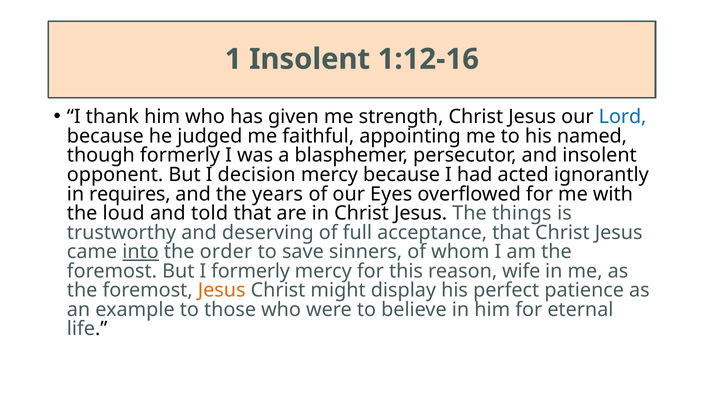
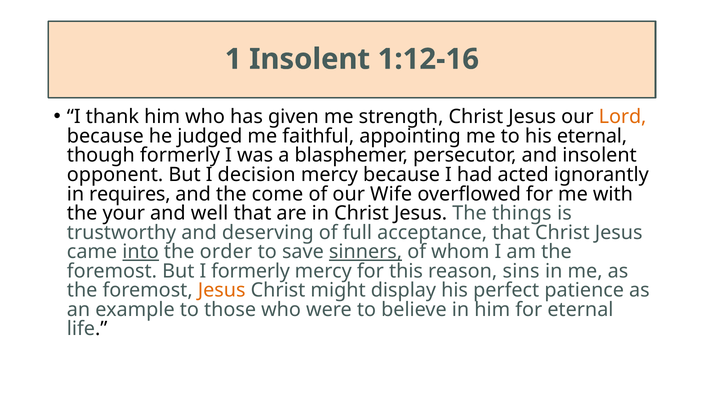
Lord colour: blue -> orange (623, 117)
his named: named -> eternal (592, 136)
years: years -> come (277, 194)
Eyes: Eyes -> Wife (391, 194)
loud: loud -> your (124, 213)
told: told -> well (210, 213)
sinners underline: none -> present (366, 252)
wife: wife -> sins (521, 271)
